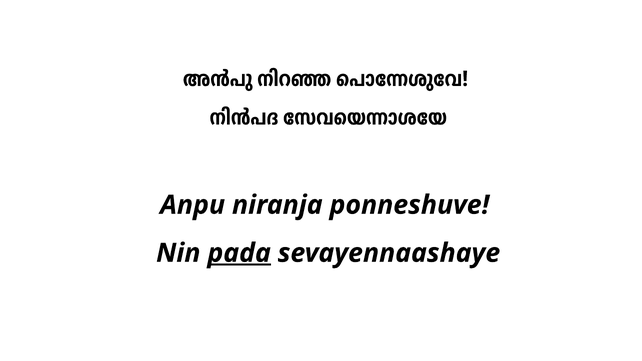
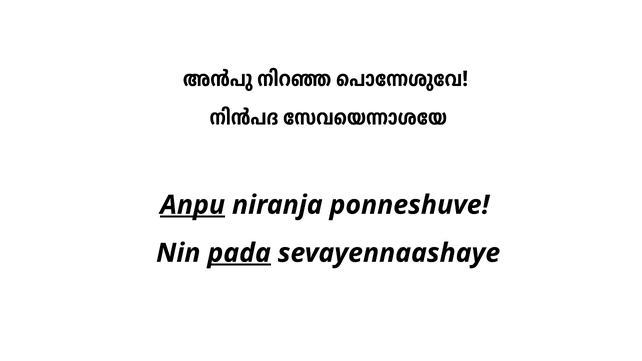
Anpu underline: none -> present (193, 205)
